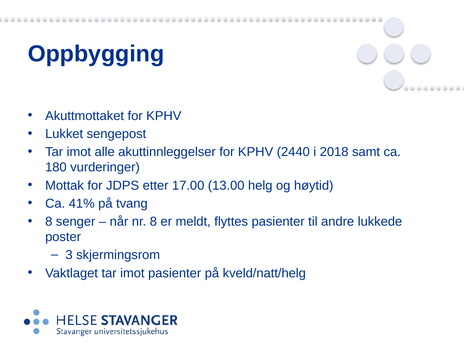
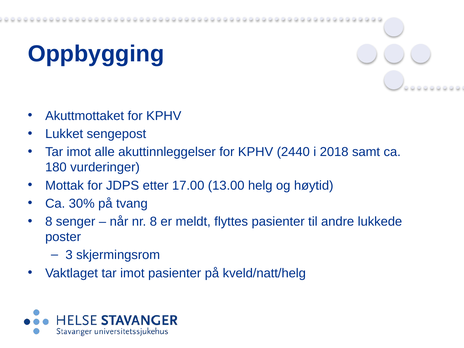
41%: 41% -> 30% (82, 203)
